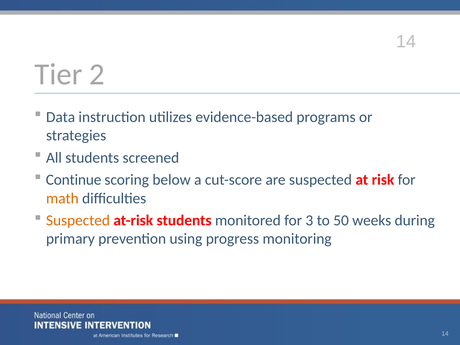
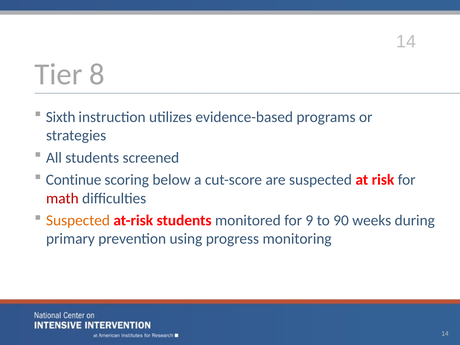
2: 2 -> 8 (97, 75)
Data: Data -> Sixth (61, 117)
math colour: orange -> red (62, 198)
3: 3 -> 9 (309, 221)
50: 50 -> 90 (341, 221)
